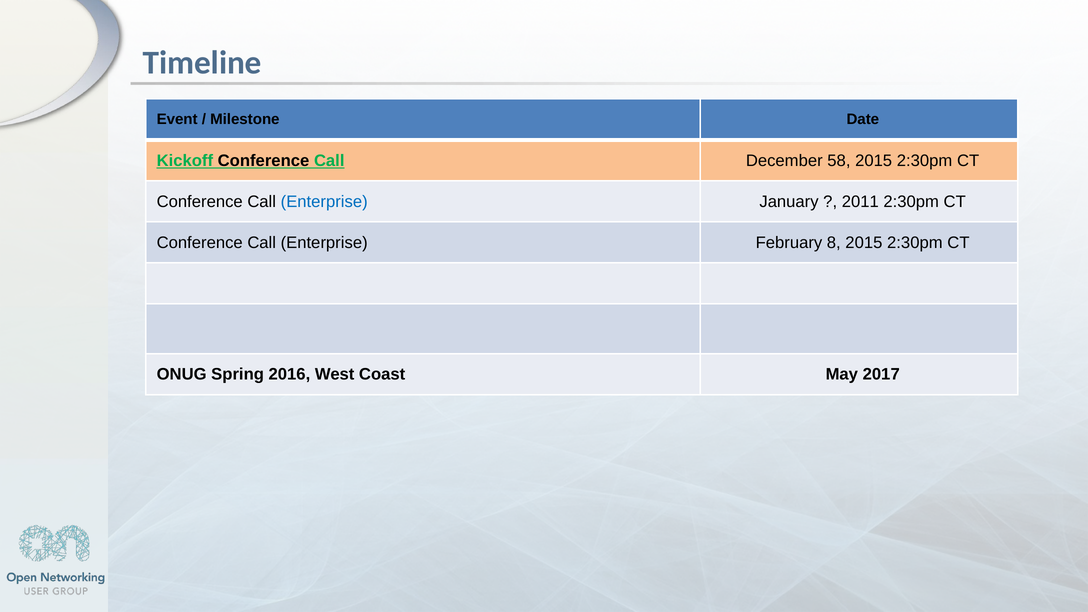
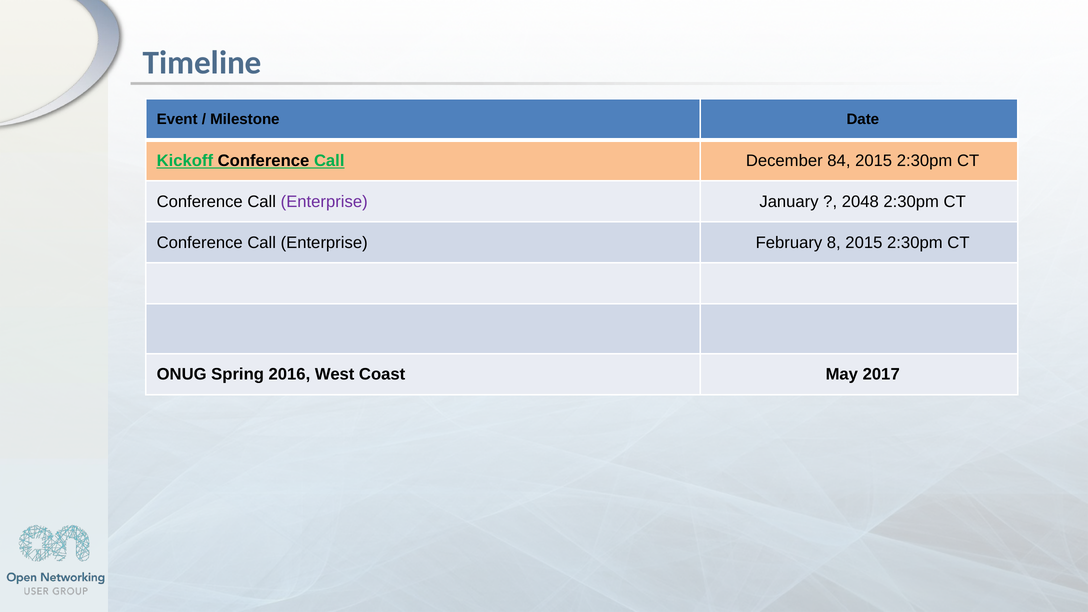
58: 58 -> 84 (839, 161)
Enterprise colour: blue -> purple (324, 202)
2011: 2011 -> 2048 (860, 202)
